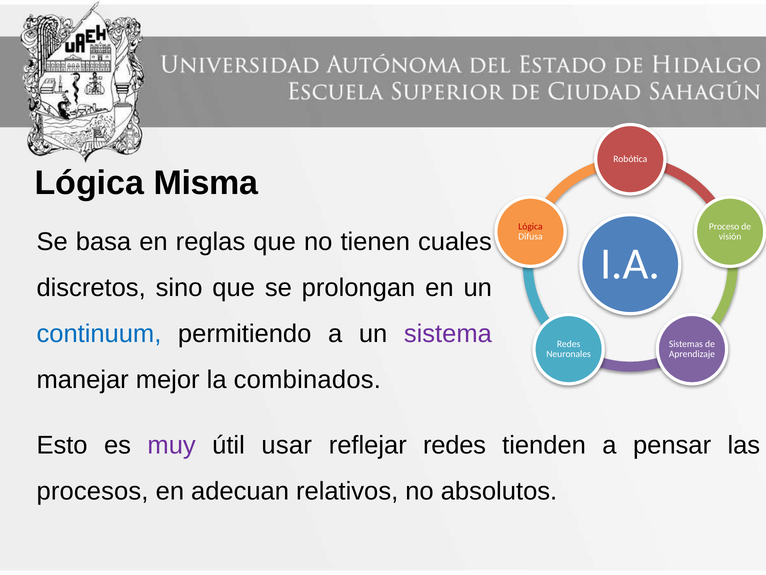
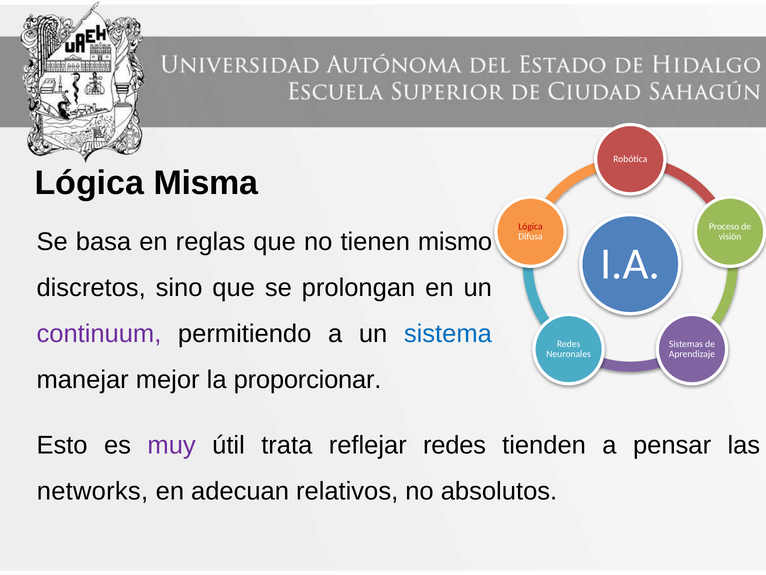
cuales: cuales -> mismo (455, 242)
continuum colour: blue -> purple (99, 334)
sistema colour: purple -> blue (448, 334)
combinados: combinados -> proporcionar (308, 379)
usar: usar -> trata (287, 445)
procesos: procesos -> networks (92, 491)
